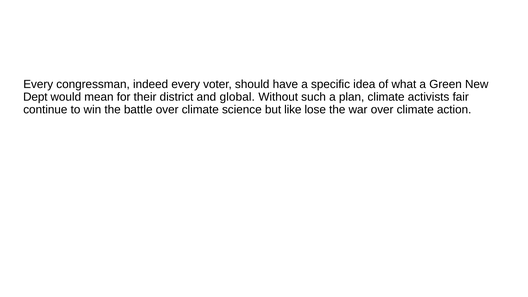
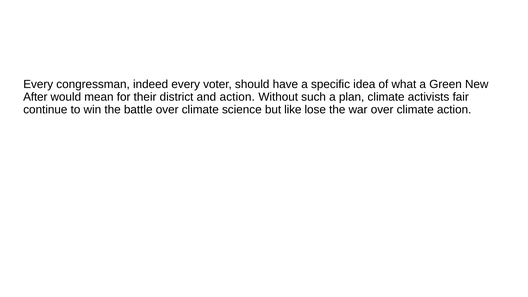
Dept: Dept -> After (35, 97)
and global: global -> action (237, 97)
